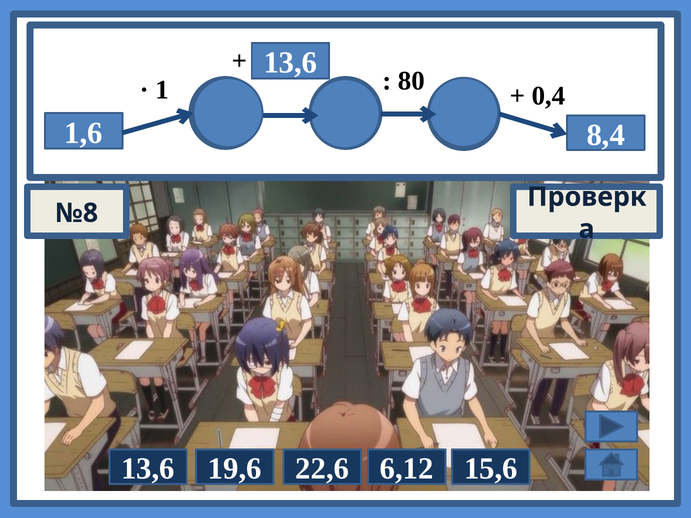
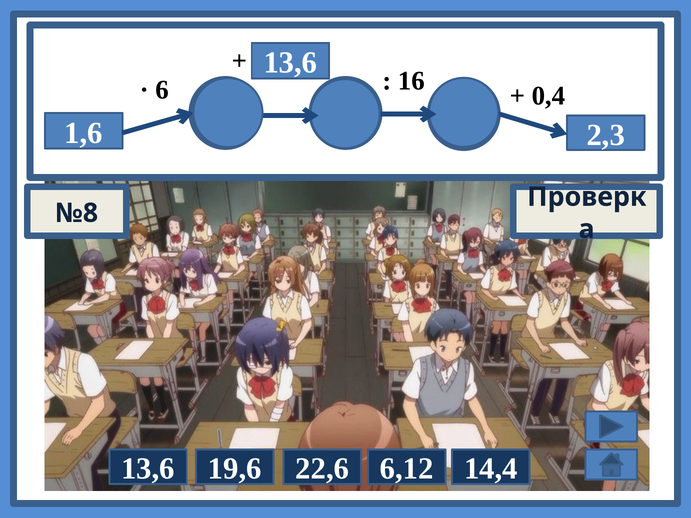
80: 80 -> 16 (411, 81)
1: 1 -> 6 (162, 90)
8,4: 8,4 -> 2,3 (606, 135)
15,6: 15,6 -> 14,4 (491, 469)
